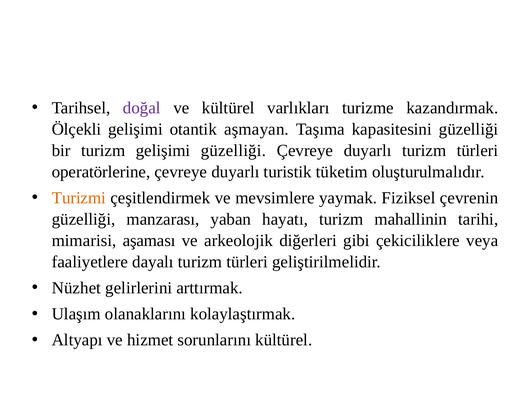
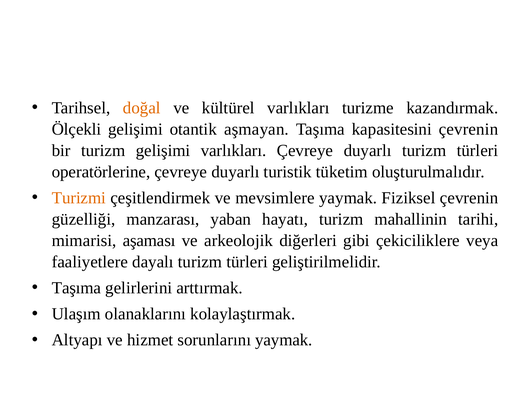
doğal colour: purple -> orange (142, 108)
kapasitesini güzelliği: güzelliği -> çevrenin (469, 129)
gelişimi güzelliği: güzelliği -> varlıkları (234, 151)
Nüzhet: Nüzhet -> Taşıma (76, 288)
sorunlarını kültürel: kültürel -> yaymak (284, 340)
